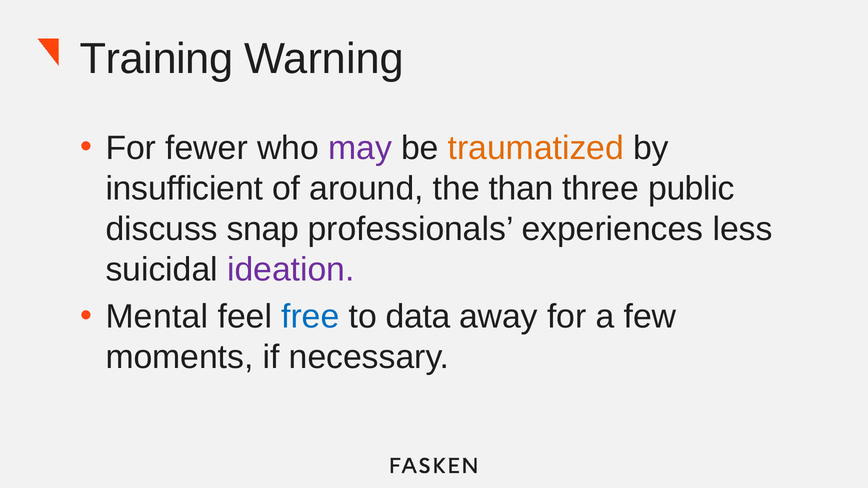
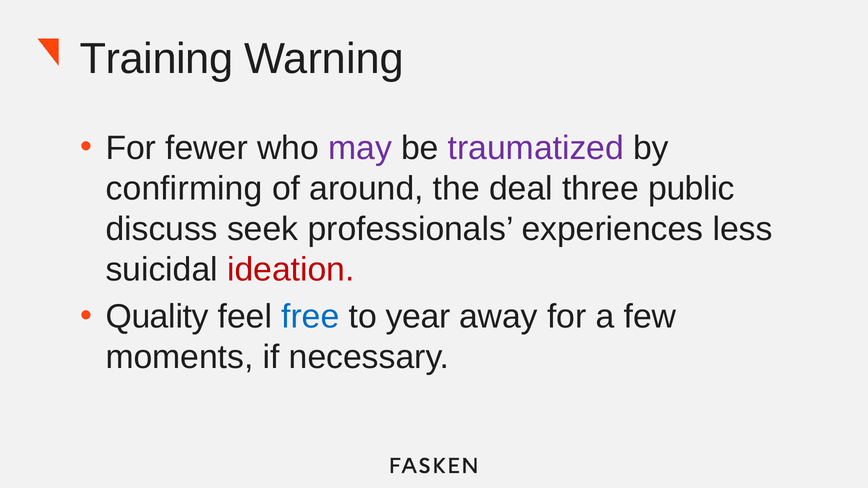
traumatized colour: orange -> purple (536, 148)
insufficient: insufficient -> confirming (184, 189)
than: than -> deal (521, 189)
snap: snap -> seek (263, 229)
ideation colour: purple -> red (291, 270)
Mental: Mental -> Quality (157, 317)
data: data -> year (418, 317)
